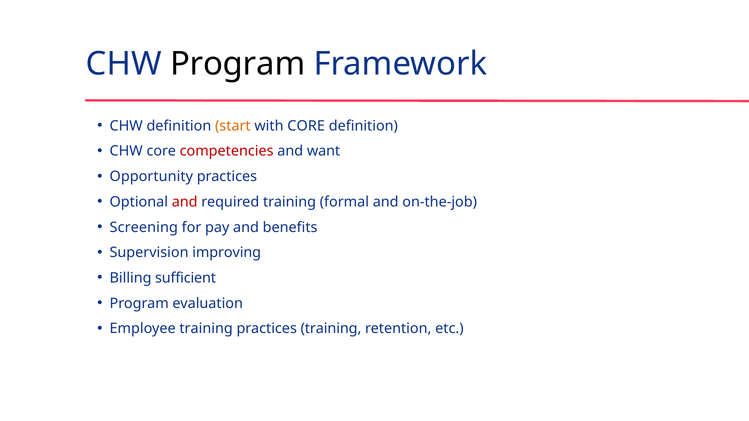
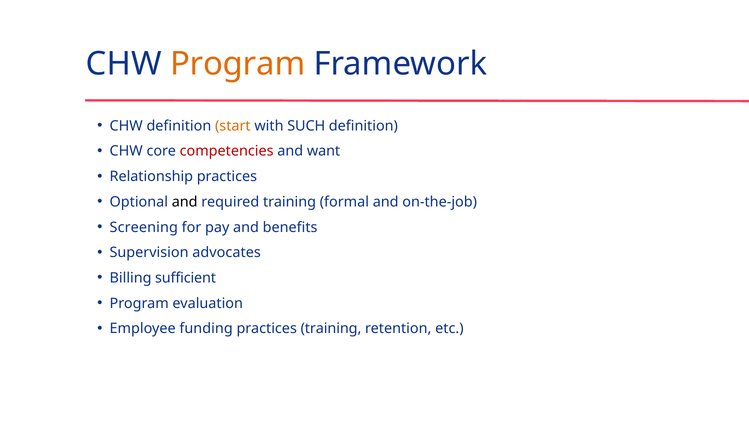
Program colour: black -> orange (238, 64)
with CORE: CORE -> SUCH (306, 126)
Opportunity: Opportunity -> Relationship (151, 177)
and colour: red -> black (185, 202)
improving: improving -> advocates (227, 253)
Employee training: training -> funding (206, 329)
